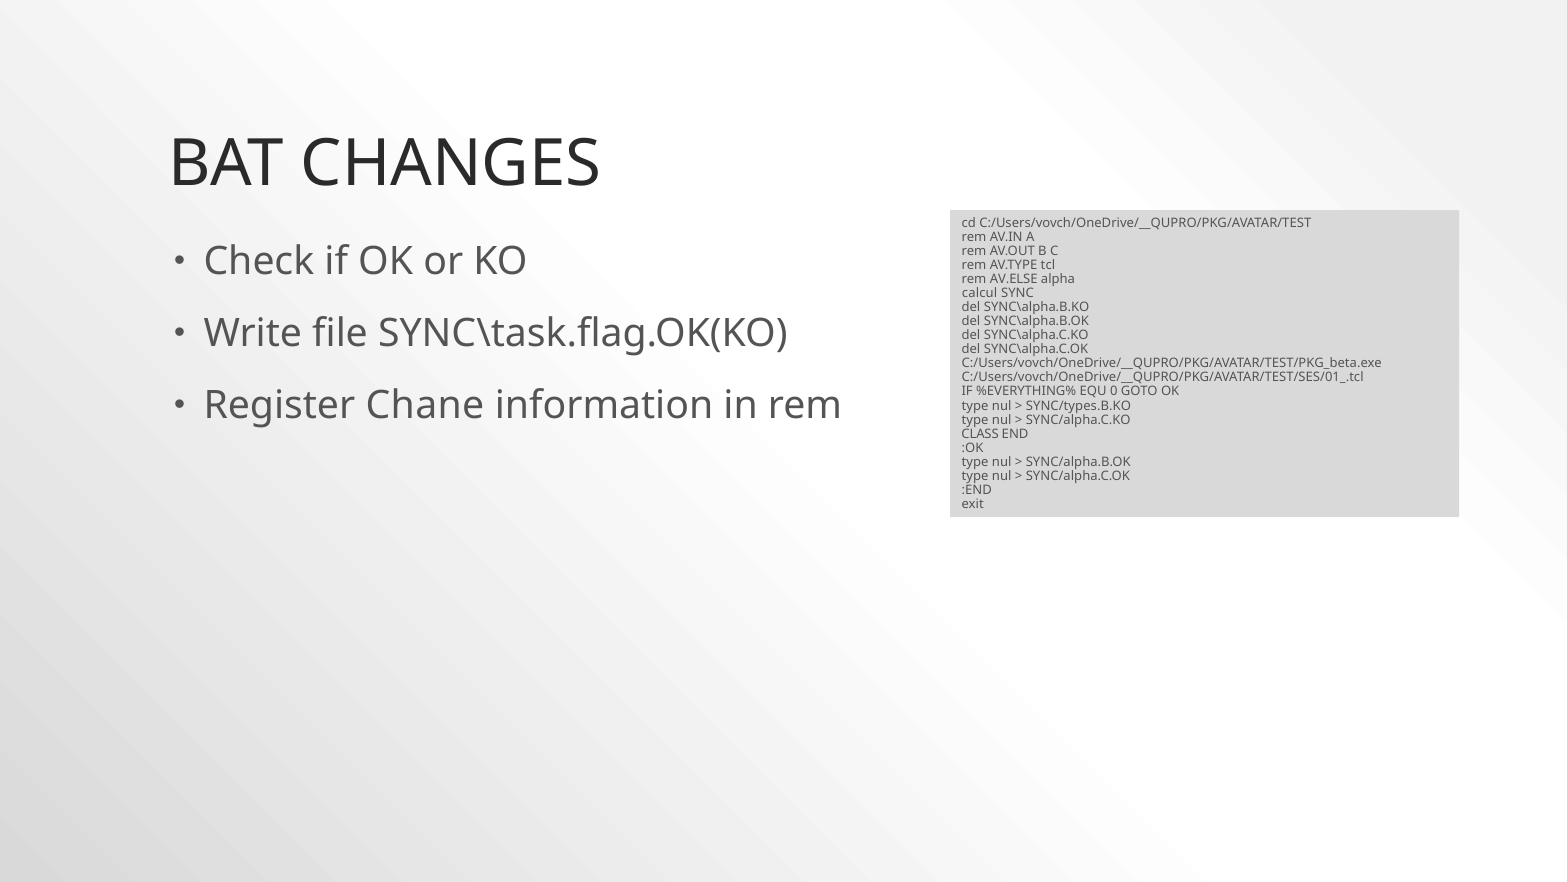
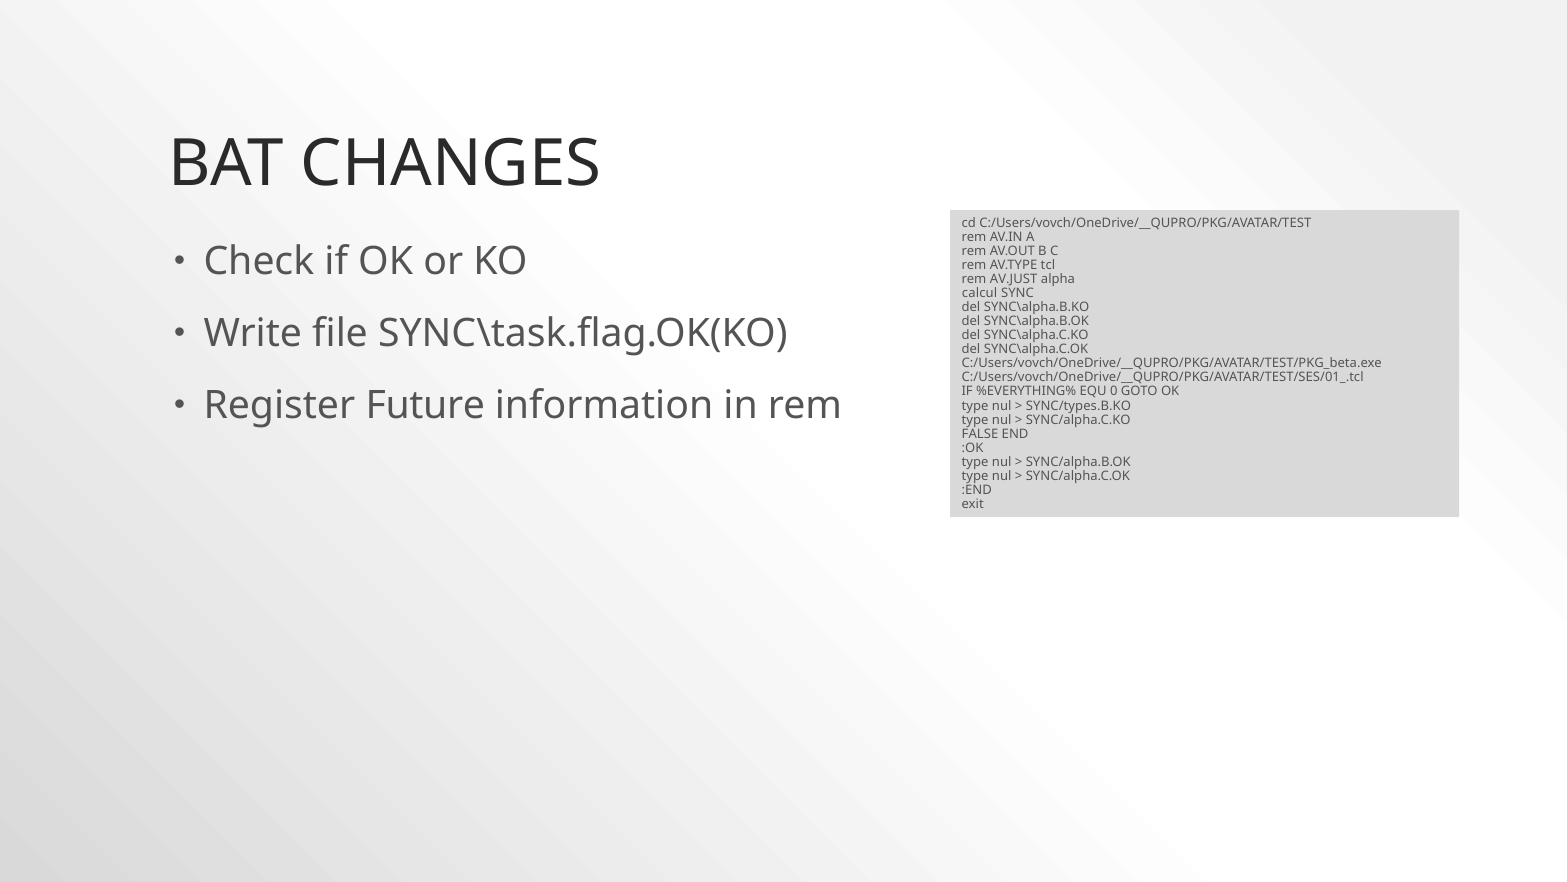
AV.ELSE: AV.ELSE -> AV.JUST (1014, 279)
Chane: Chane -> Future (425, 405)
CLASS: CLASS -> FALSE (980, 434)
